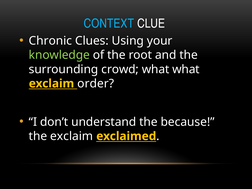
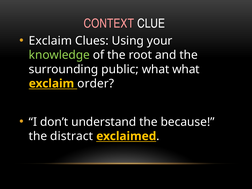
CONTEXT colour: light blue -> pink (109, 24)
Chronic: Chronic -> Exclaim (50, 41)
crowd: crowd -> public (120, 69)
the exclaim: exclaim -> distract (72, 136)
